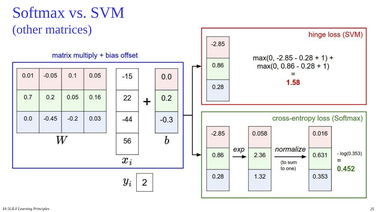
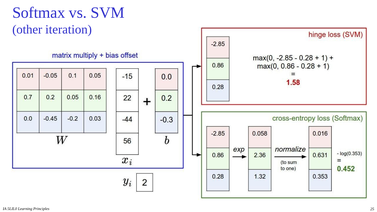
matrices: matrices -> iteration (69, 29)
